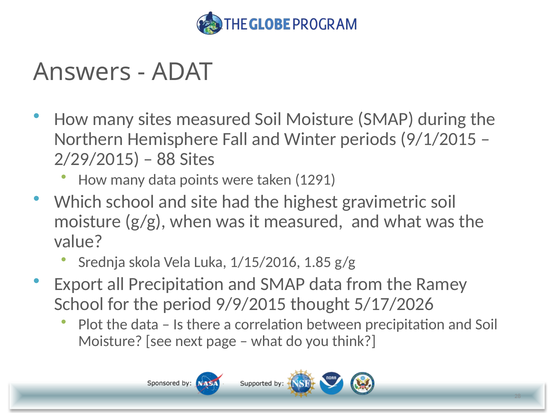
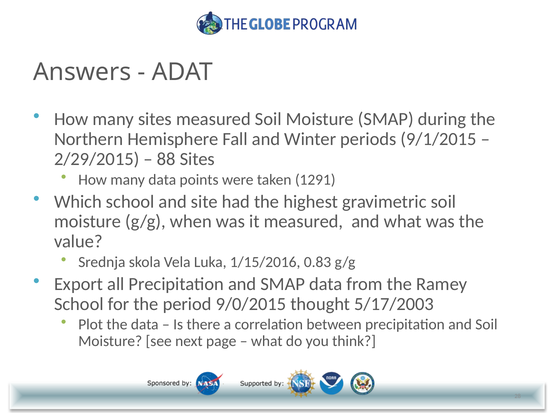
1.85: 1.85 -> 0.83 (318, 262)
9/9/2015: 9/9/2015 -> 9/0/2015 (251, 304)
5/17/2026: 5/17/2026 -> 5/17/2003 (394, 304)
